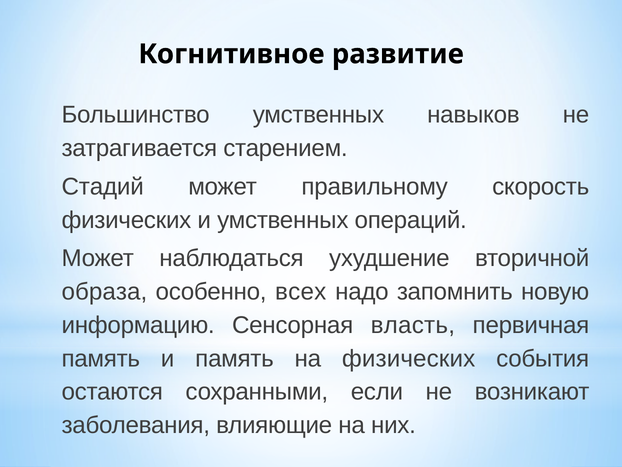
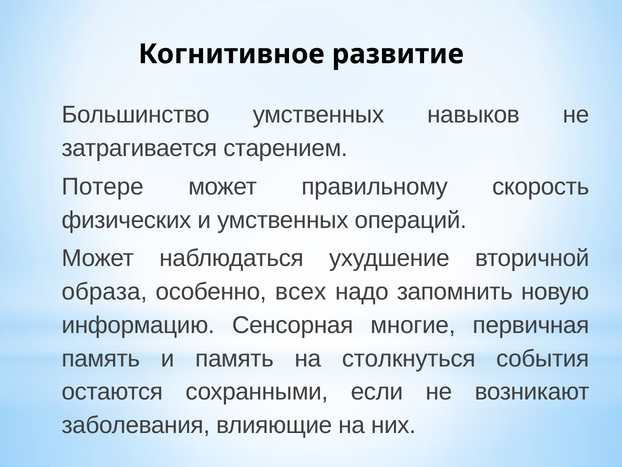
Стадий: Стадий -> Потере (103, 186)
власть: власть -> многие (413, 325)
на физических: физических -> столкнуться (409, 358)
